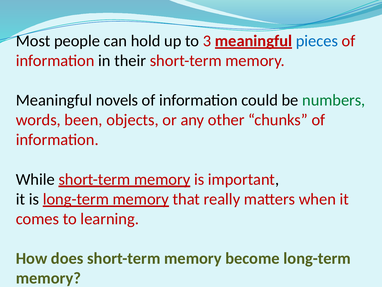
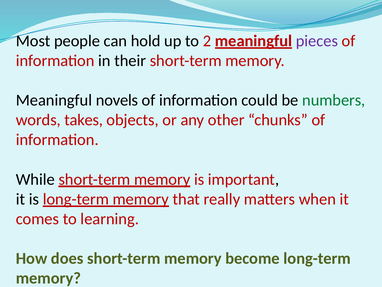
3: 3 -> 2 (207, 41)
pieces colour: blue -> purple (317, 41)
been: been -> takes (84, 120)
